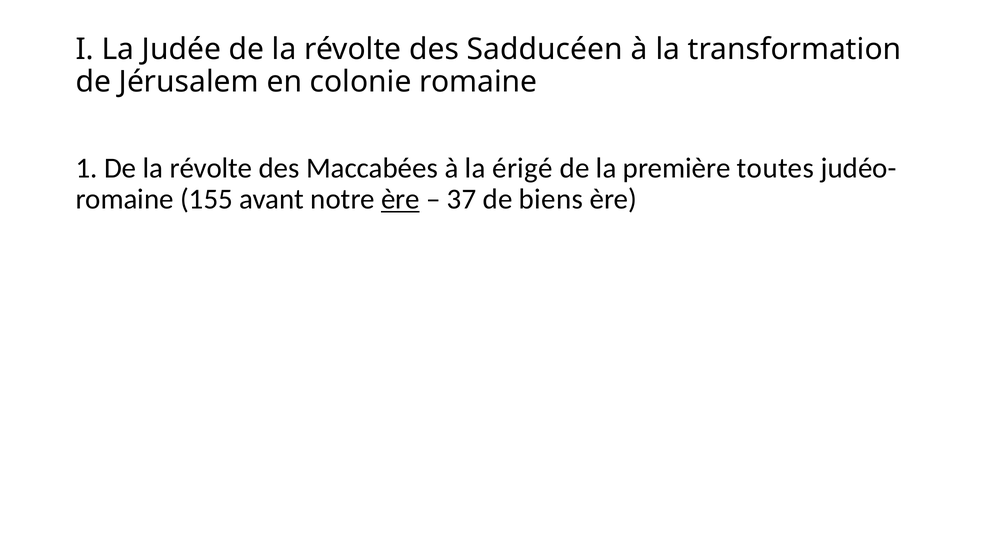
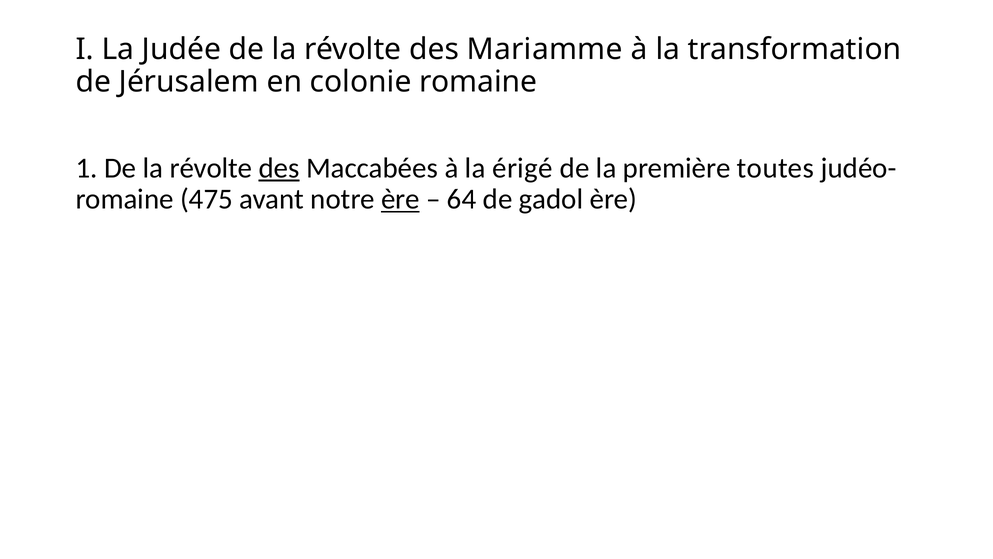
Sadducéen: Sadducéen -> Mariamme (545, 49)
des underline: none -> present (279, 168)
155: 155 -> 475 (207, 199)
37: 37 -> 64 (462, 199)
biens: biens -> gadol (551, 199)
